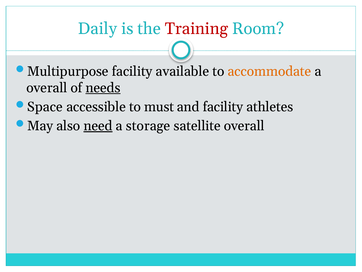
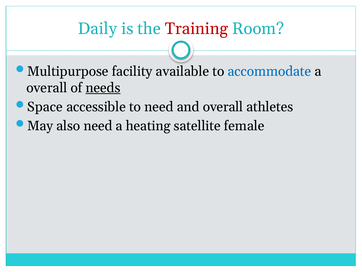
accommodate colour: orange -> blue (269, 71)
to must: must -> need (159, 107)
and facility: facility -> overall (223, 107)
need underline: present -> none (98, 126)
storage: storage -> heating (148, 126)
satellite overall: overall -> female (244, 126)
